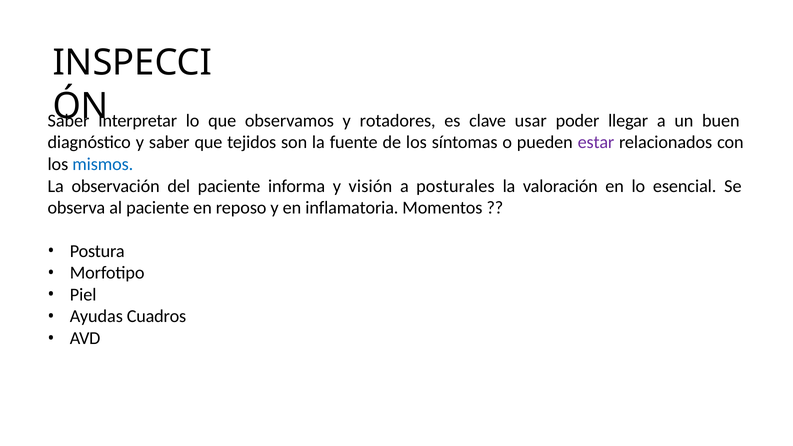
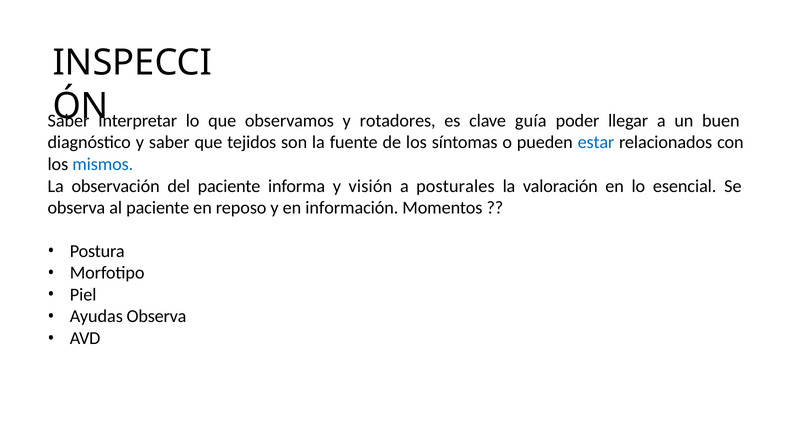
usar: usar -> guía (531, 121)
estar colour: purple -> blue (596, 142)
inflamatoria: inflamatoria -> información (352, 208)
Ayudas Cuadros: Cuadros -> Observa (156, 317)
